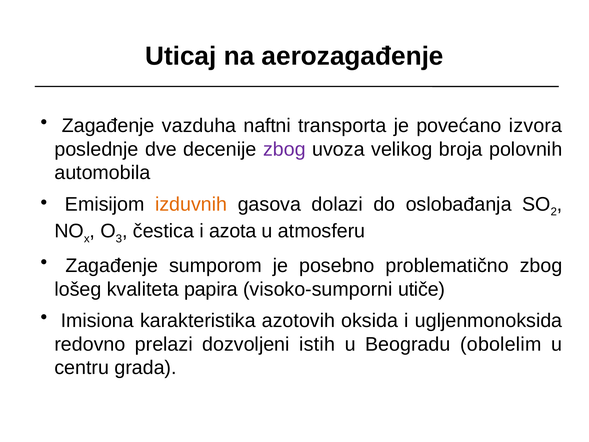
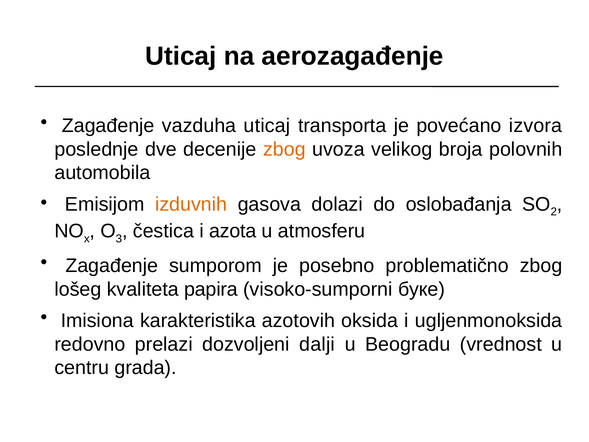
vazduha naftni: naftni -> uticaj (267, 126)
zbog colour: purple -> orange (284, 149)
utiče: utiče -> буке (421, 289)
istih: istih -> dalјi (317, 344)
obolelim: obolelim -> vrednost (501, 344)
